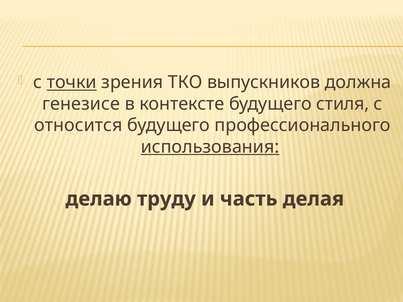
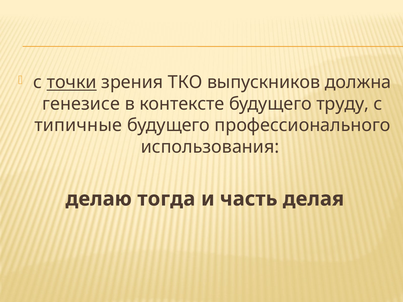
стиля: стиля -> труду (343, 104)
относится: относится -> типичные (78, 125)
использования underline: present -> none (210, 147)
труду: труду -> тогда (166, 199)
